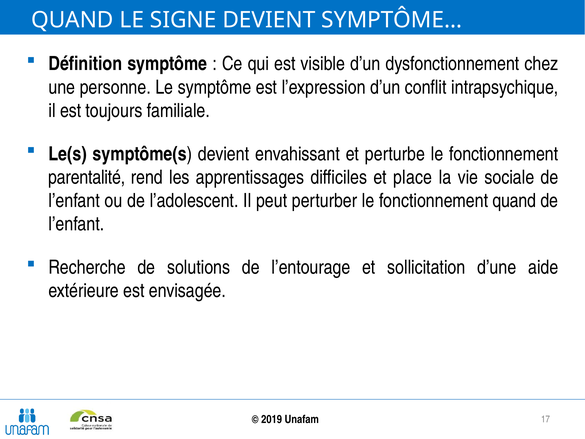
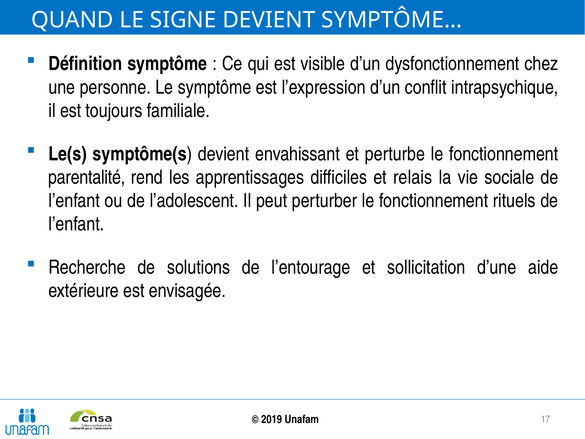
place: place -> relais (413, 177)
fonctionnement quand: quand -> rituels (514, 201)
